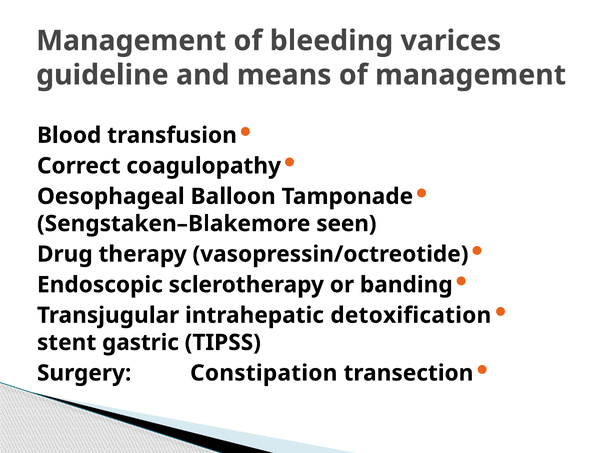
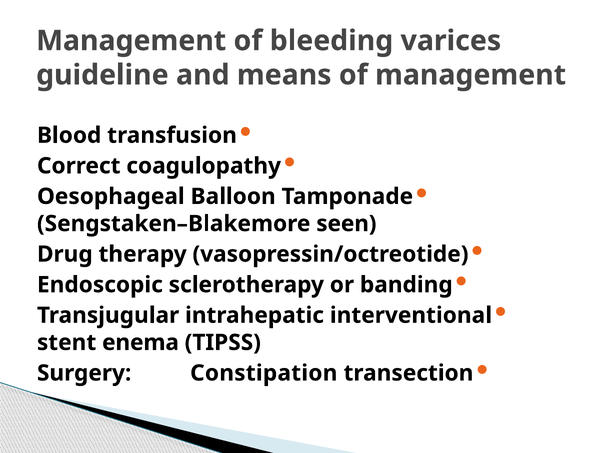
detoxification: detoxification -> interventional (411, 315)
gastric: gastric -> enema (140, 343)
